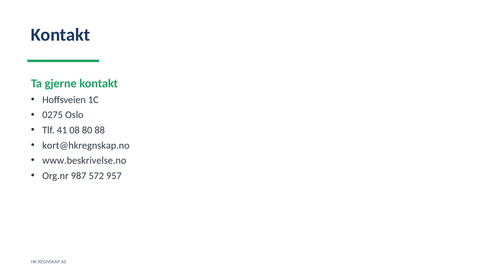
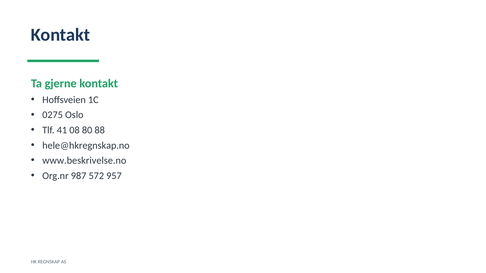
kort@hkregnskap.no: kort@hkregnskap.no -> hele@hkregnskap.no (86, 146)
